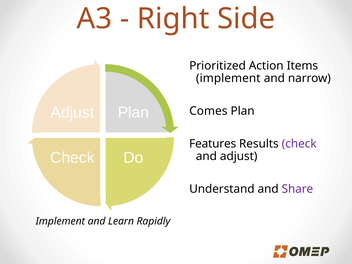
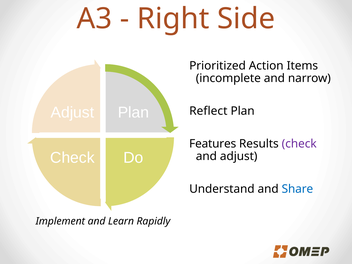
implement: implement -> incomplete (228, 78)
Comes: Comes -> Reflect (208, 111)
Share colour: purple -> blue (297, 189)
